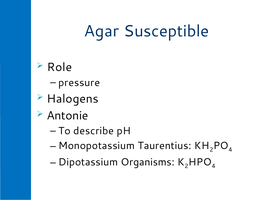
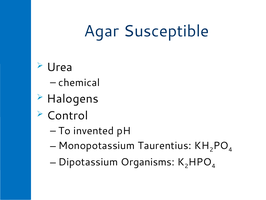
Role: Role -> Urea (60, 67)
pressure: pressure -> chemical (79, 82)
Antonie: Antonie -> Control (67, 115)
describe: describe -> invented (94, 131)
